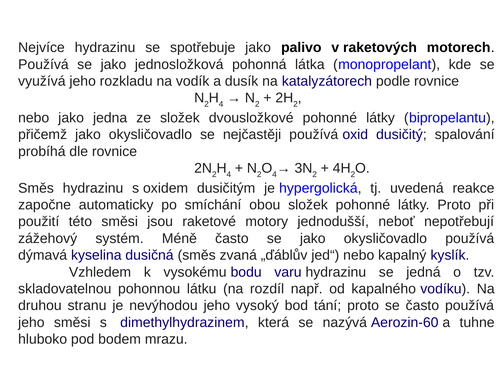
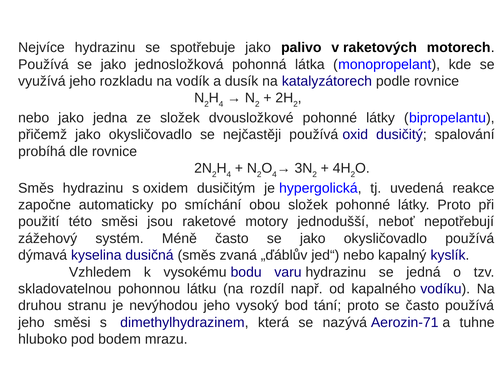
Aerozin-60: Aerozin-60 -> Aerozin-71 (405, 322)
